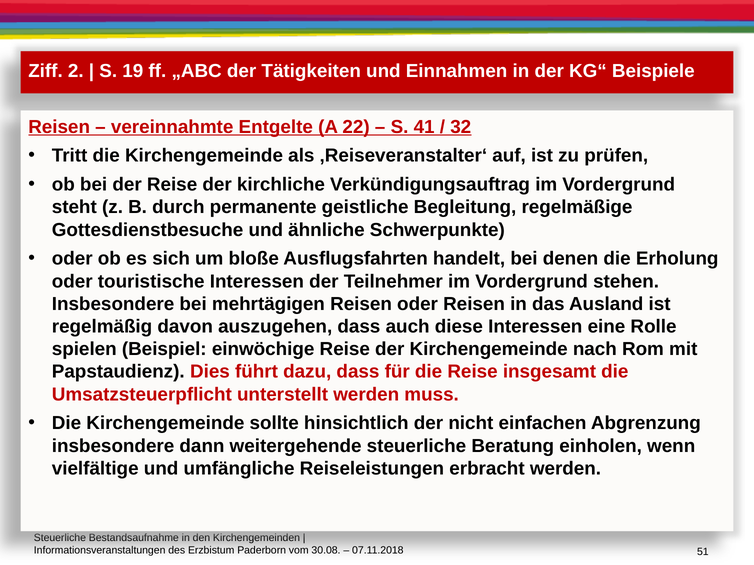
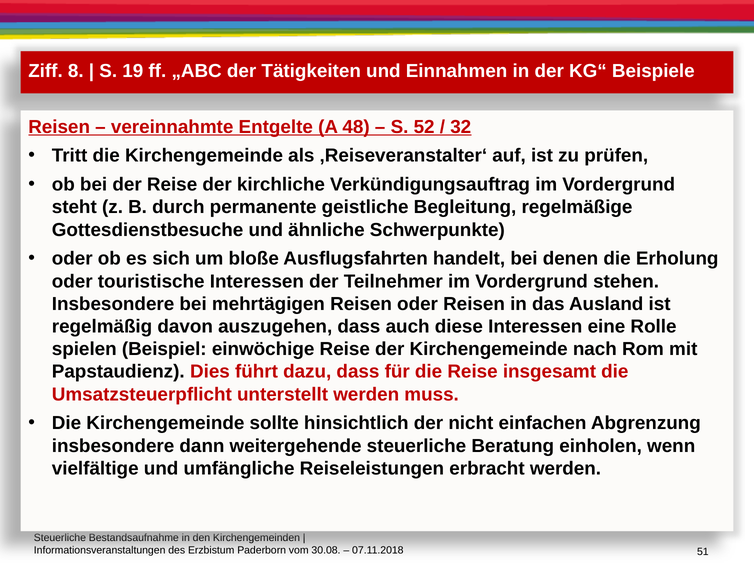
2: 2 -> 8 (76, 71)
22: 22 -> 48 (356, 127)
41: 41 -> 52 (424, 127)
